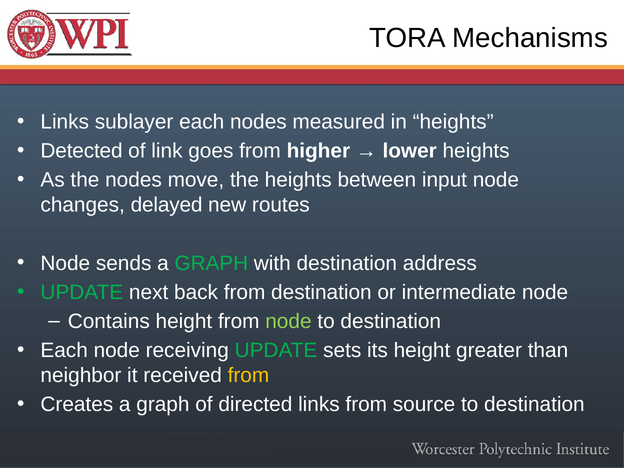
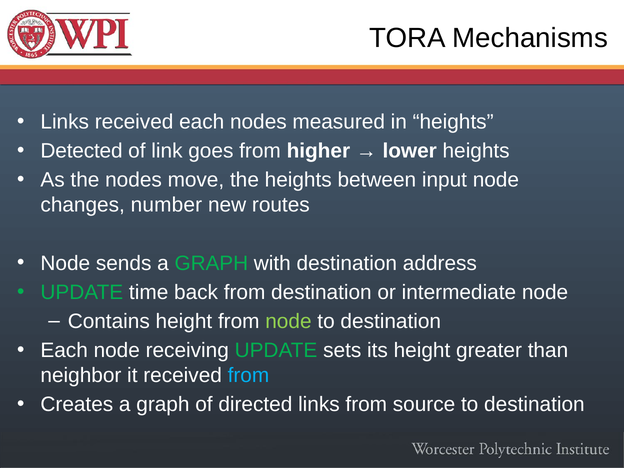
Links sublayer: sublayer -> received (134, 122)
delayed: delayed -> number (166, 205)
next: next -> time (149, 292)
from colour: yellow -> light blue (248, 376)
